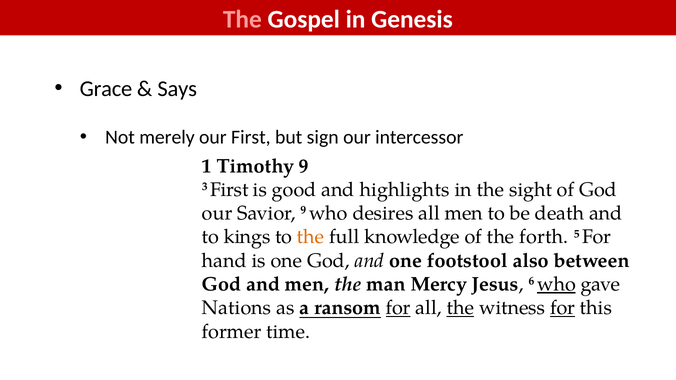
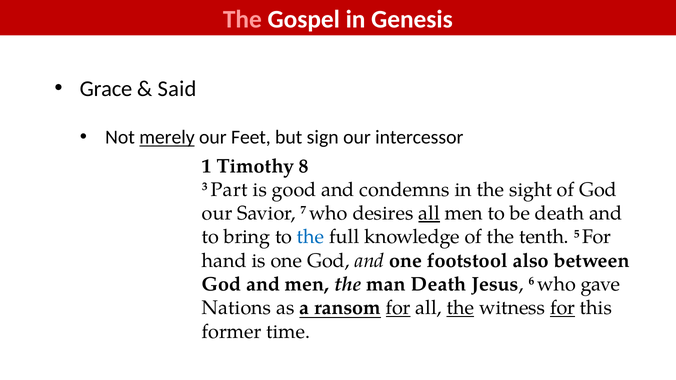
Says: Says -> Said (177, 89)
merely underline: none -> present (167, 138)
our First: First -> Feet (251, 138)
Timothy 9: 9 -> 8 (304, 166)
3 First: First -> Part (229, 190)
highlights: highlights -> condemns (405, 190)
Savior 9: 9 -> 7 (303, 210)
all underline: none -> present (429, 213)
kings: kings -> bring (247, 237)
the colour: orange -> blue (311, 237)
forth: forth -> tenth (544, 237)
man Mercy: Mercy -> Death (439, 284)
who underline: present -> none (556, 284)
